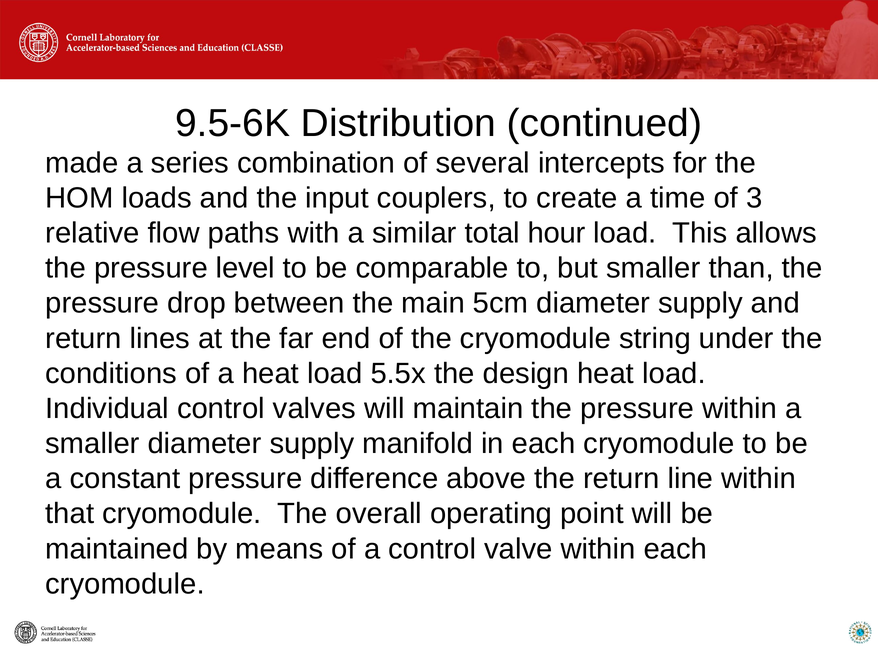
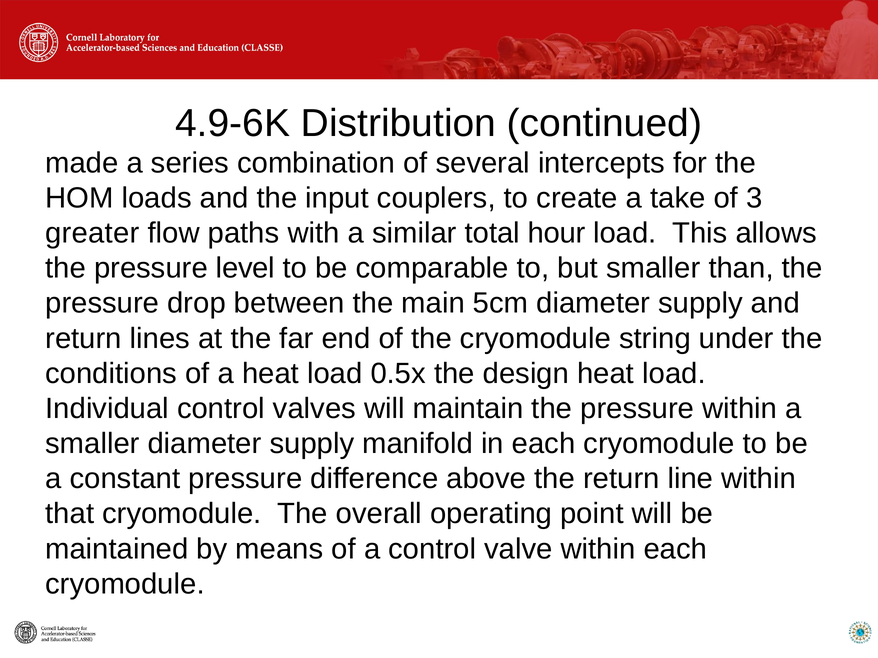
9.5-6K: 9.5-6K -> 4.9-6K (233, 124)
time: time -> take (678, 198)
relative: relative -> greater (92, 233)
5.5x: 5.5x -> 0.5x (398, 374)
